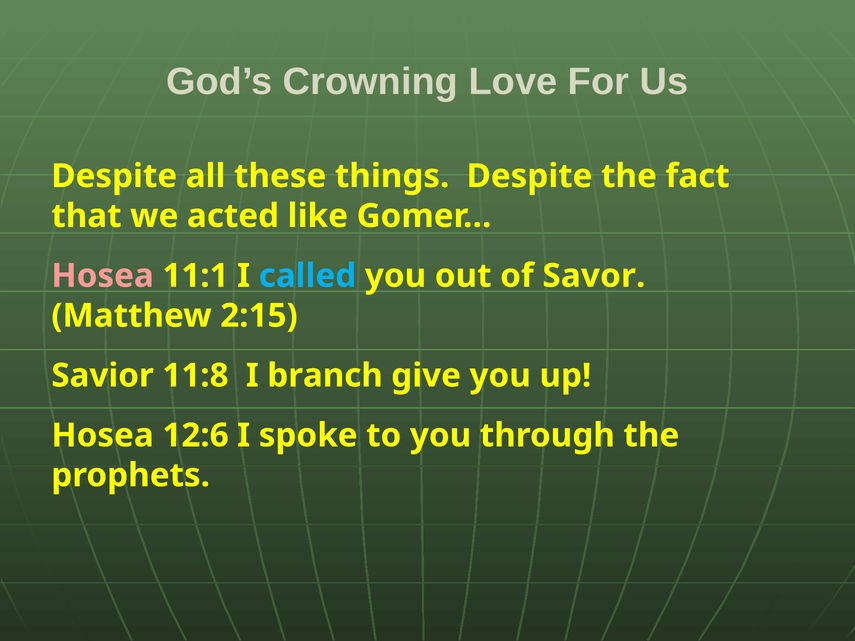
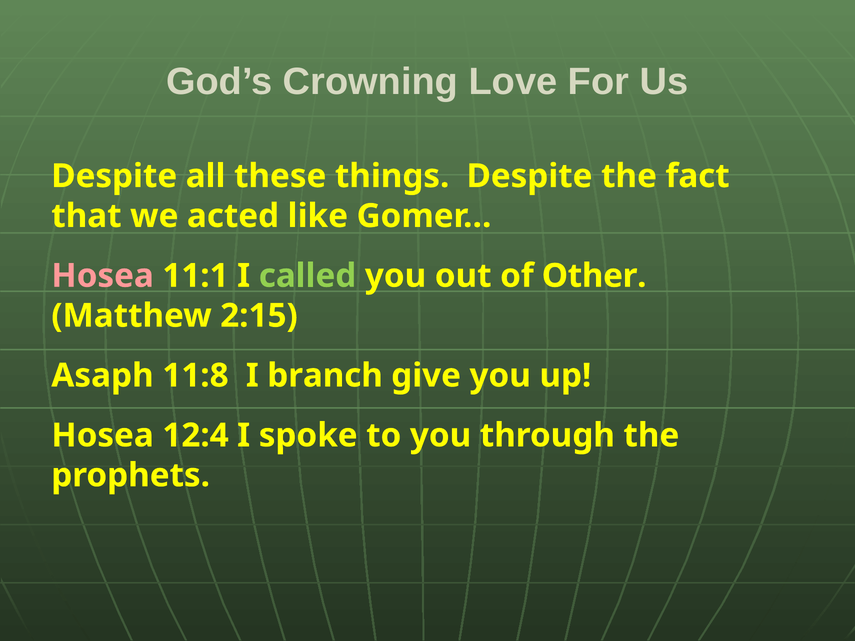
called colour: light blue -> light green (308, 276)
Savor: Savor -> Other (594, 276)
Savior: Savior -> Asaph (102, 376)
12:6: 12:6 -> 12:4 (196, 436)
